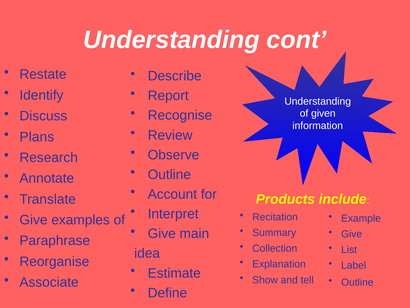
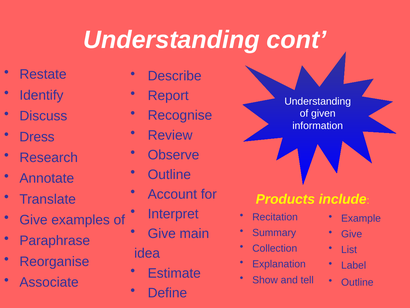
Plans: Plans -> Dress (37, 137)
